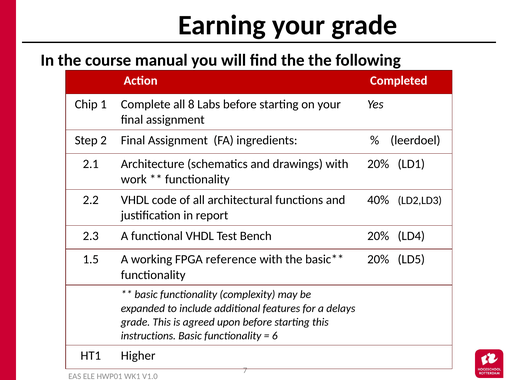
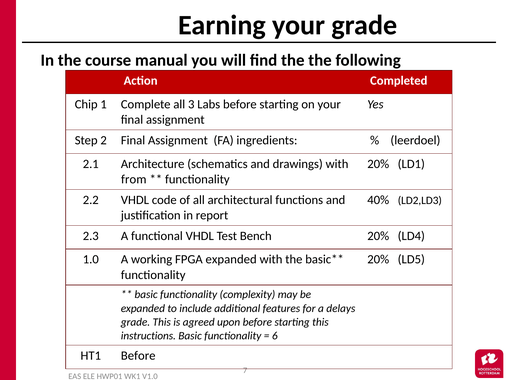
8: 8 -> 3 (191, 104)
work: work -> from (134, 179)
1.5: 1.5 -> 1.0 (91, 259)
FPGA reference: reference -> expanded (231, 259)
HT1 Higher: Higher -> Before (138, 355)
